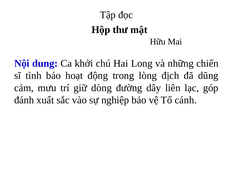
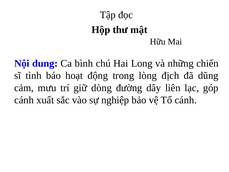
khởi: khởi -> bình (84, 63)
đánh: đánh -> cánh (24, 100)
